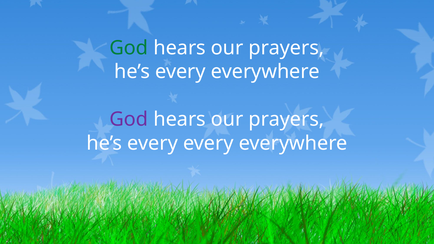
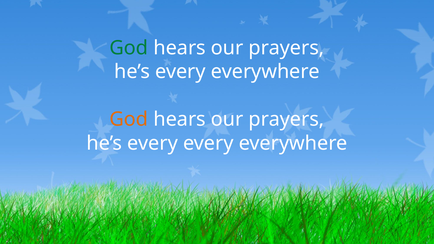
God colour: purple -> orange (129, 119)
